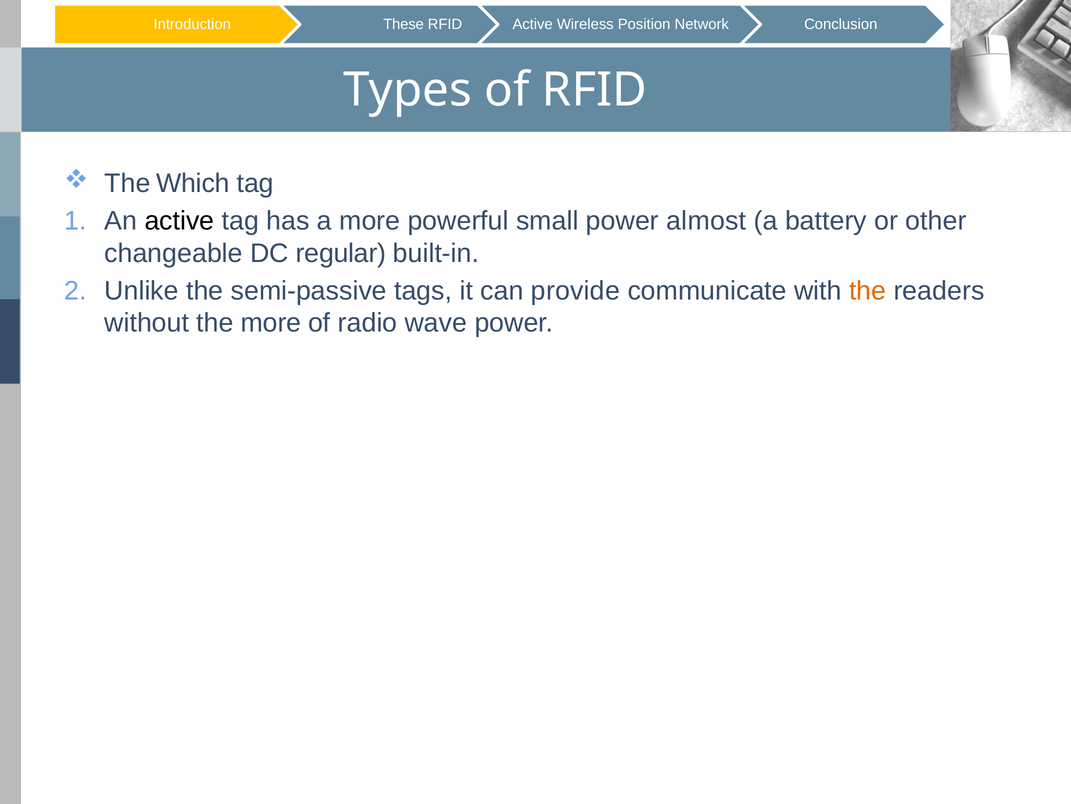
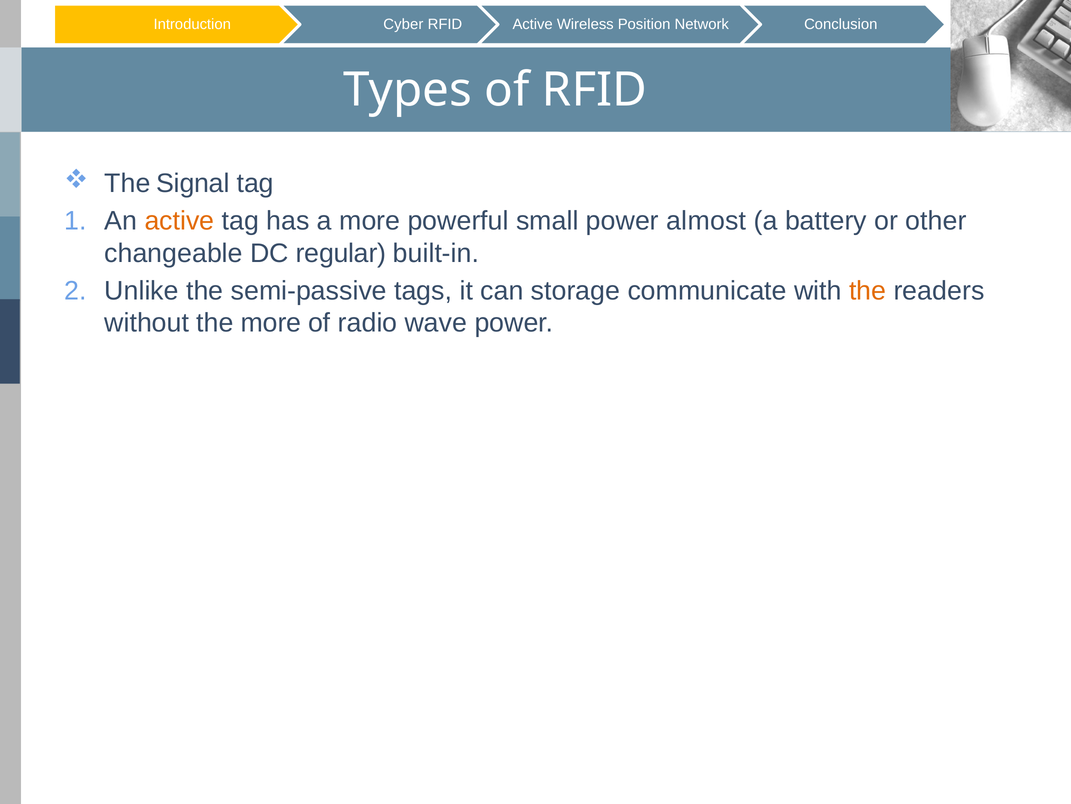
These: These -> Cyber (403, 24)
Which: Which -> Signal (193, 183)
active colour: black -> orange (179, 221)
provide: provide -> storage (576, 290)
